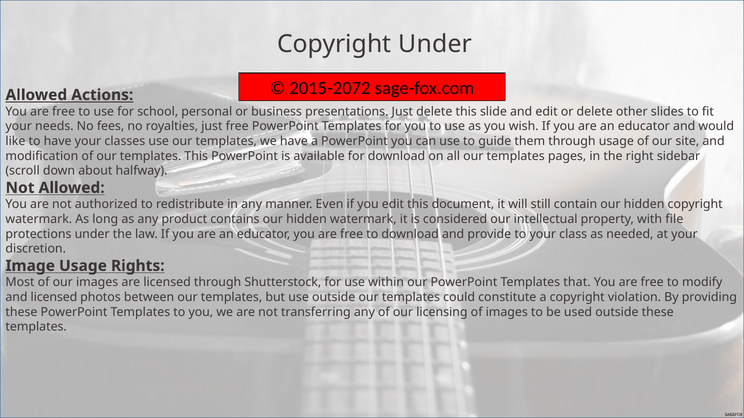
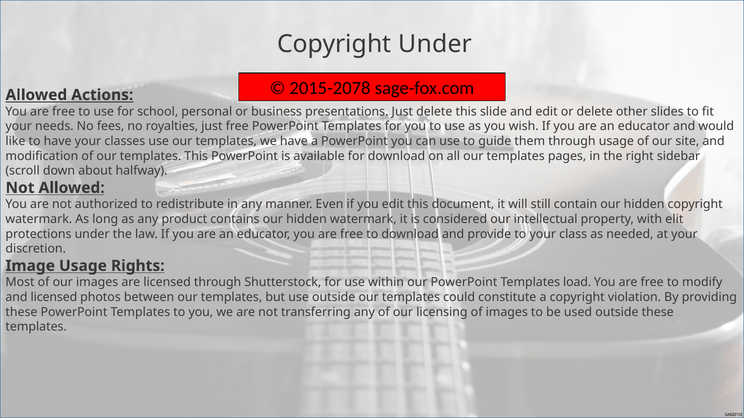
2015-2072: 2015-2072 -> 2015-2078 (330, 88)
file: file -> elit (674, 219)
that: that -> load (577, 283)
